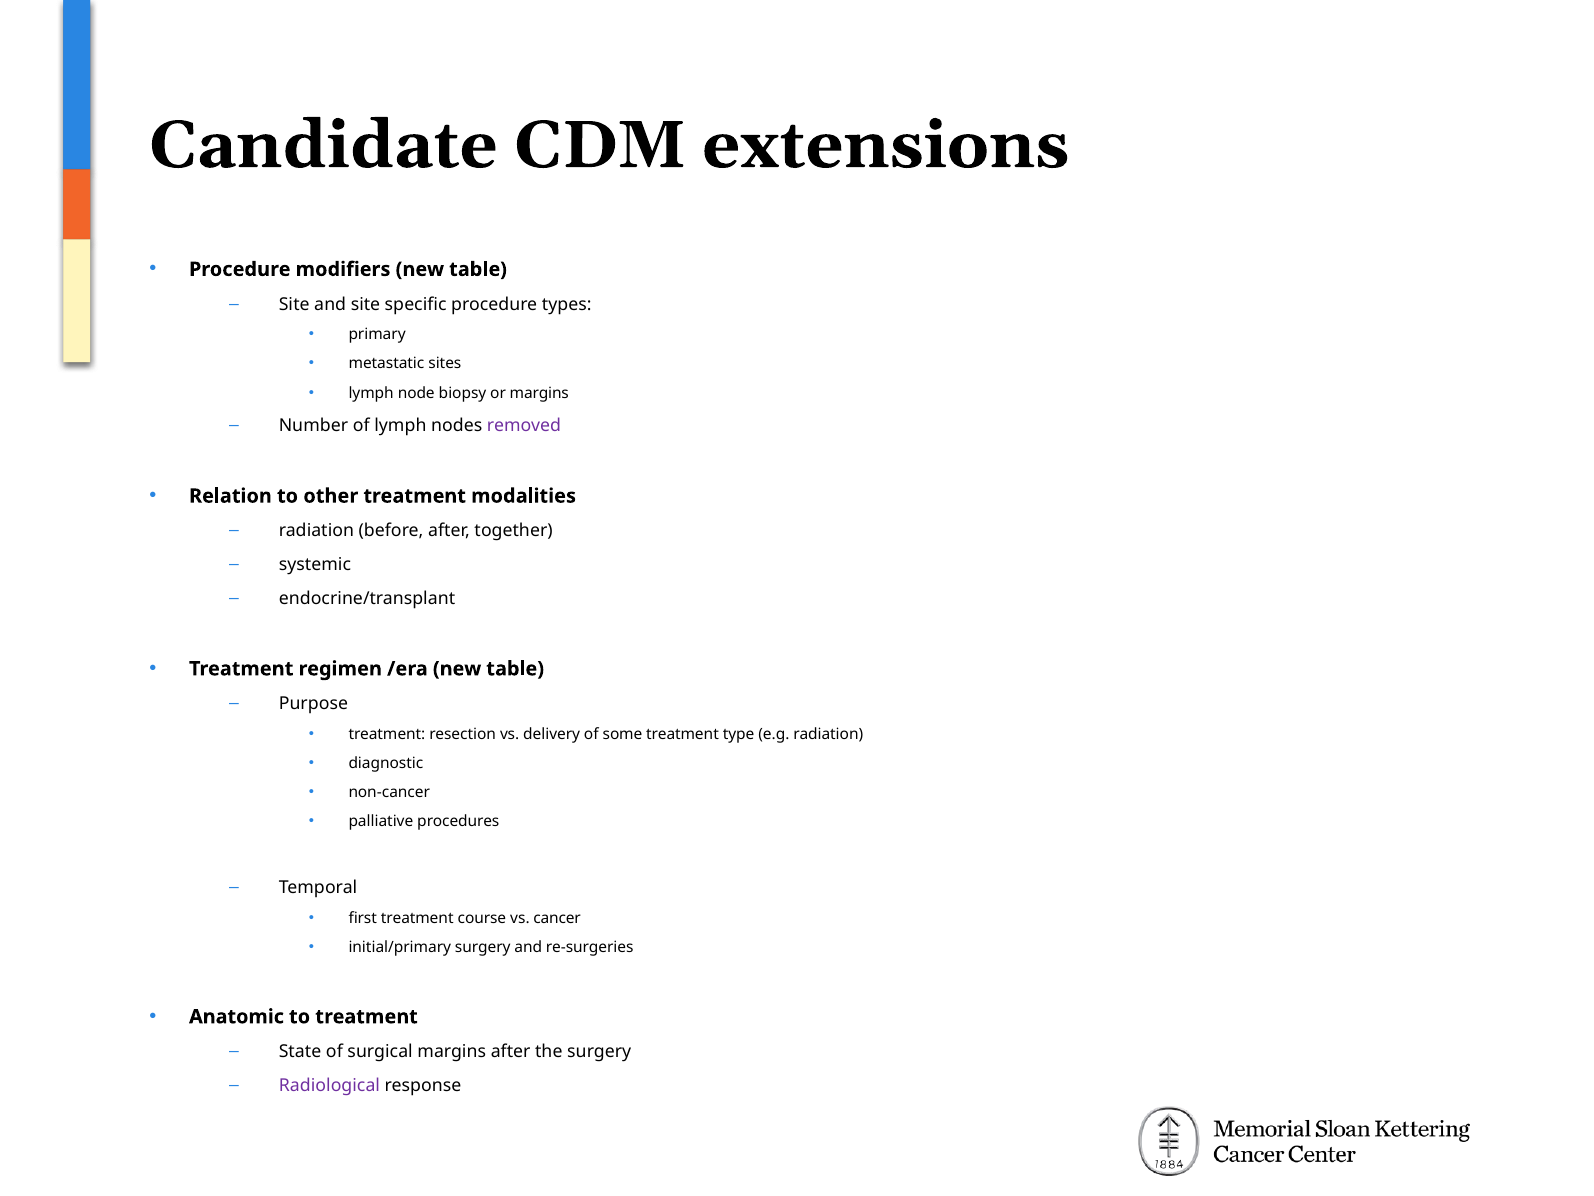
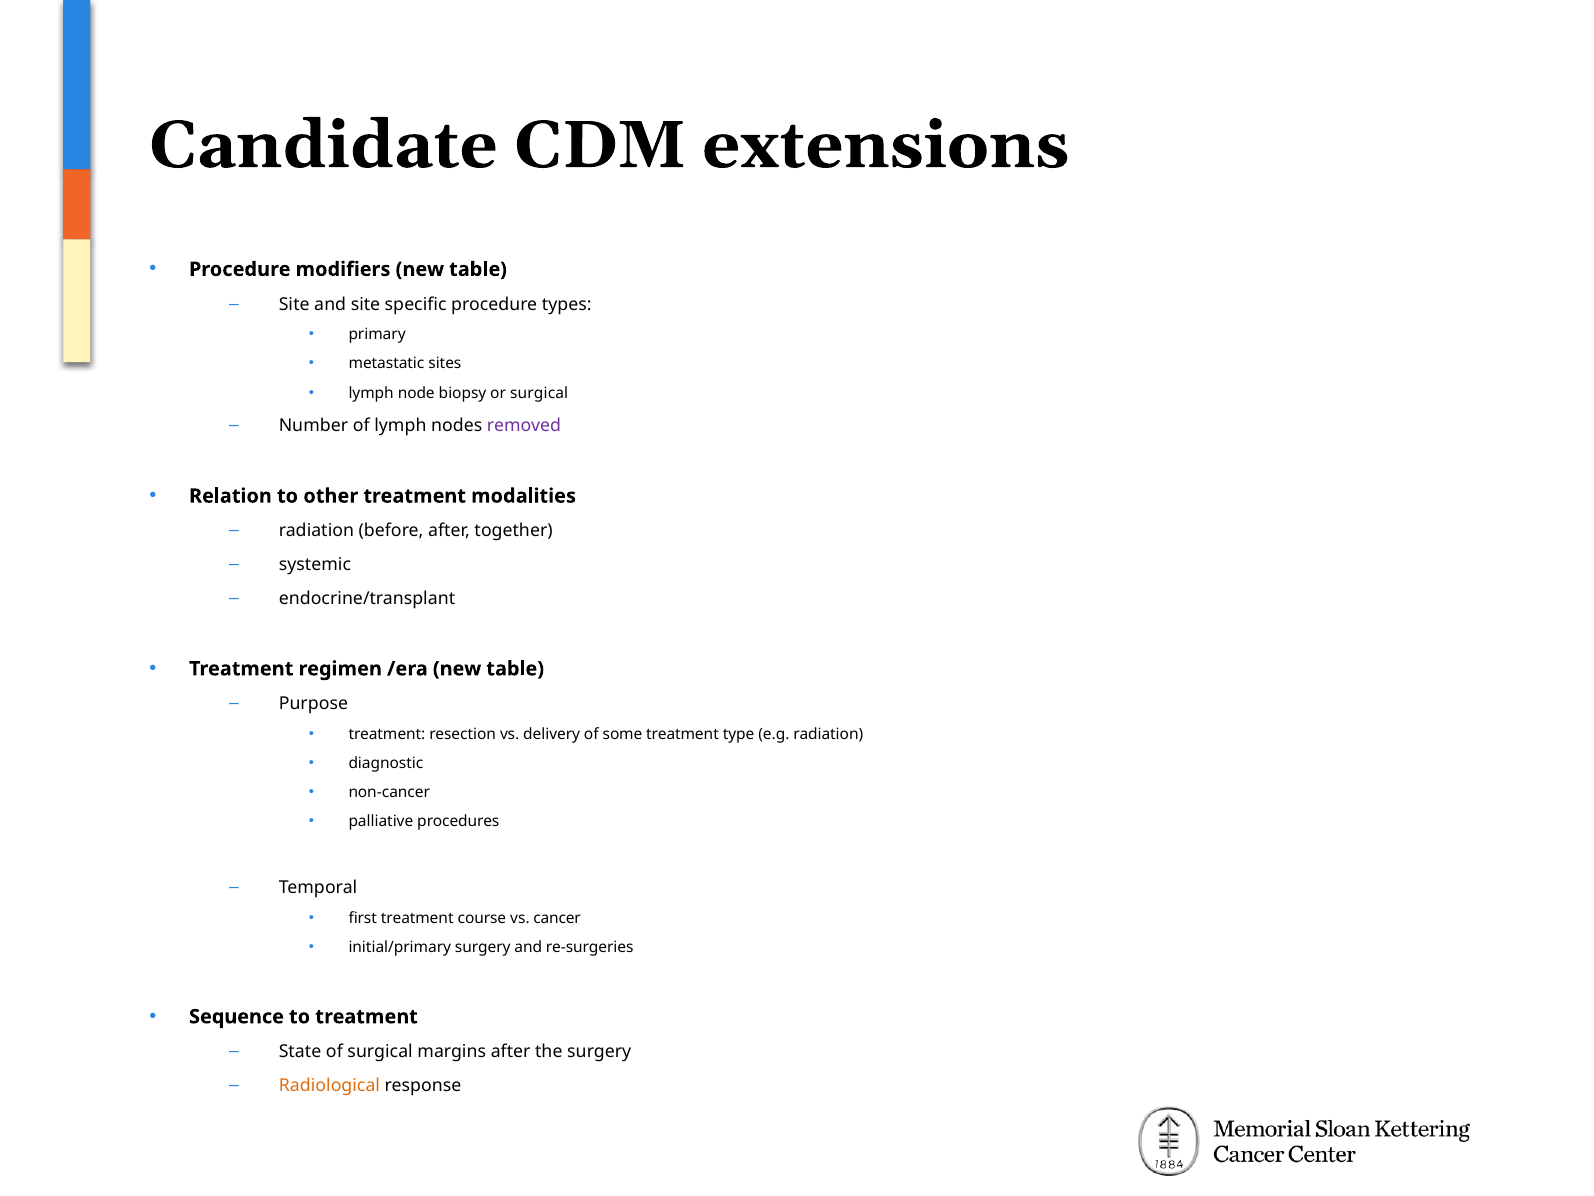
or margins: margins -> surgical (539, 393)
Anatomic: Anatomic -> Sequence (236, 1016)
Radiological colour: purple -> orange (329, 1085)
